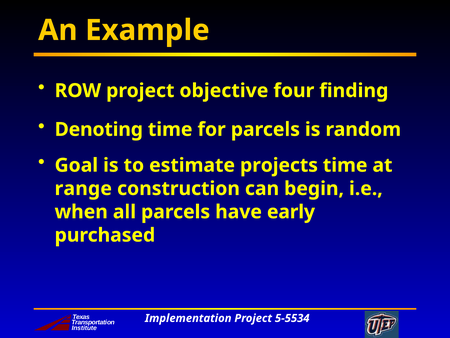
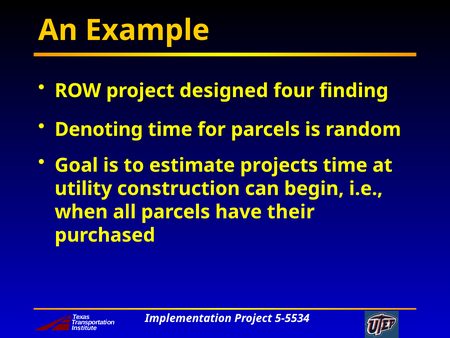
objective: objective -> designed (224, 91)
range: range -> utility (83, 188)
early: early -> their (291, 212)
